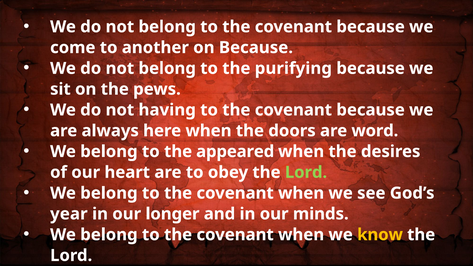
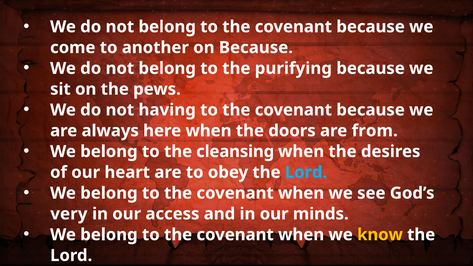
word: word -> from (375, 131)
appeared: appeared -> cleansing (235, 152)
Lord colour: light green -> light blue (306, 172)
year: year -> very (69, 214)
longer: longer -> access (172, 214)
